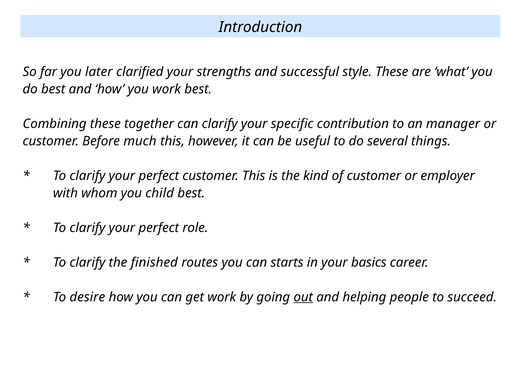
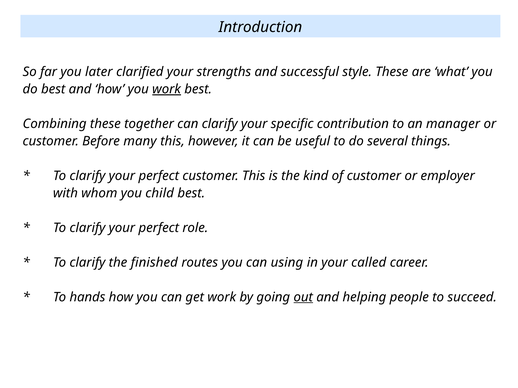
work underline: none -> present (167, 89)
much: much -> many (140, 141)
starts: starts -> using (287, 263)
basics: basics -> called (369, 263)
desire: desire -> hands (87, 297)
